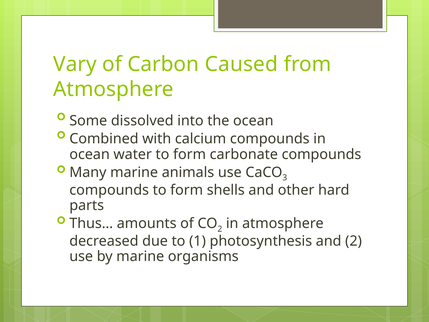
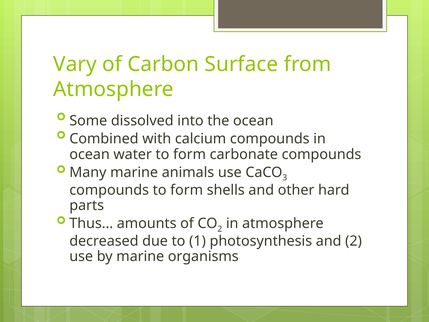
Caused: Caused -> Surface (242, 64)
